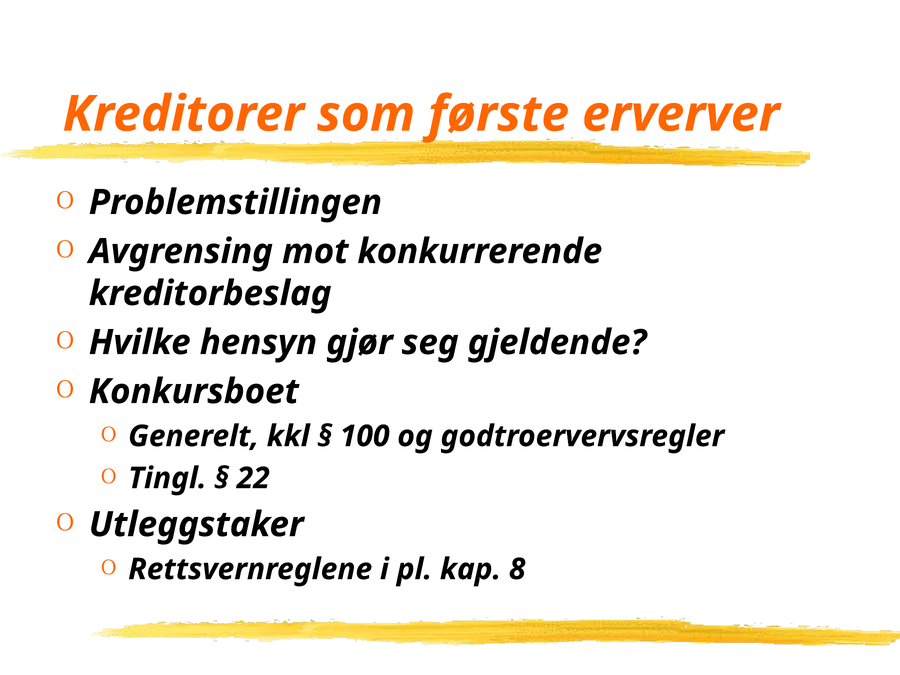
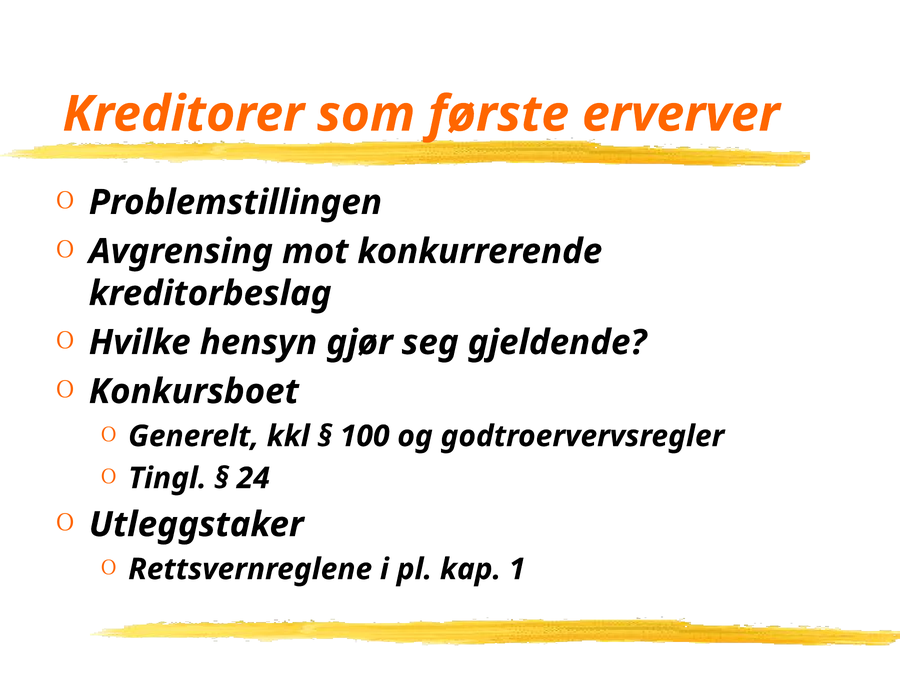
22: 22 -> 24 (253, 478)
8: 8 -> 1 (517, 569)
